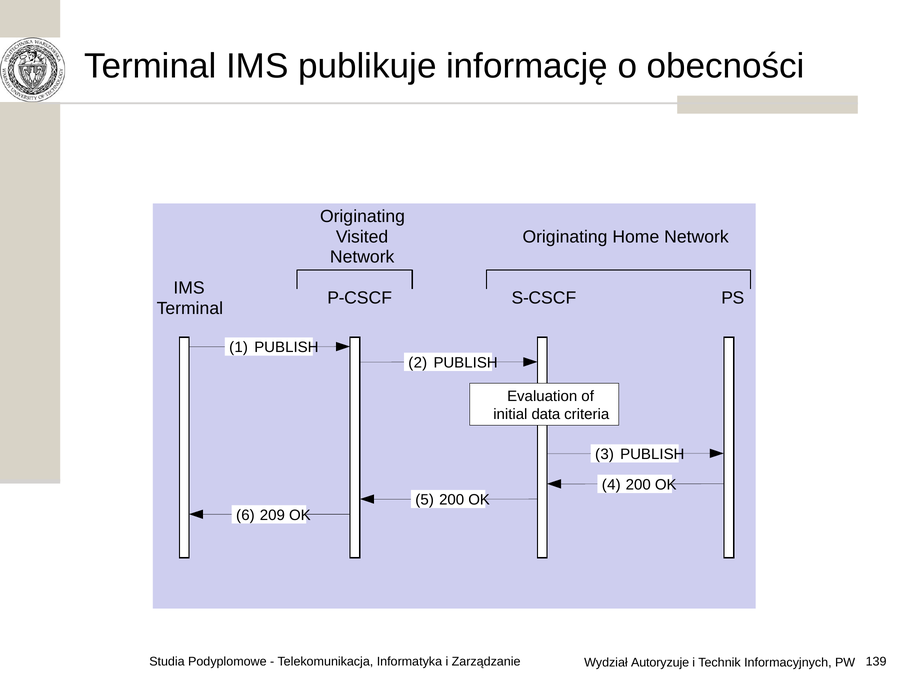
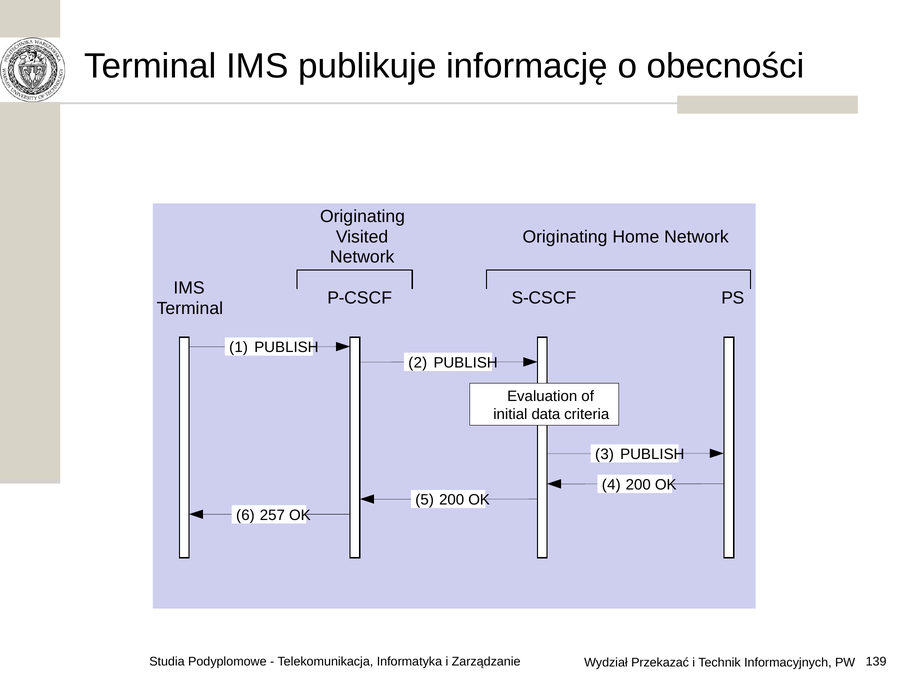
209: 209 -> 257 (272, 515)
Autoryzuje: Autoryzuje -> Przekazać (660, 663)
